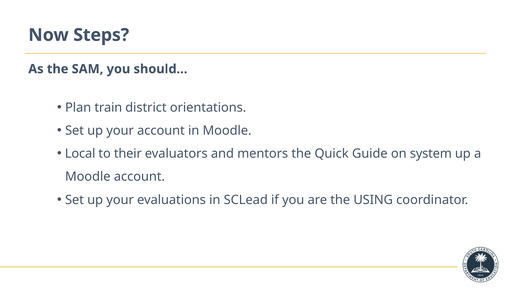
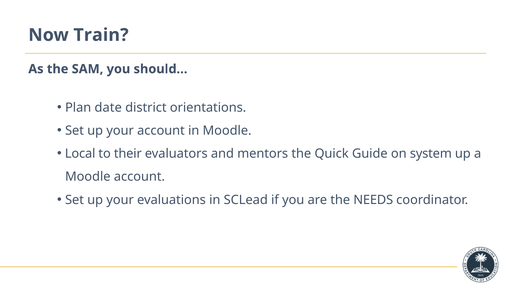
Steps: Steps -> Train (101, 35)
train: train -> date (108, 108)
USING: USING -> NEEDS (373, 200)
